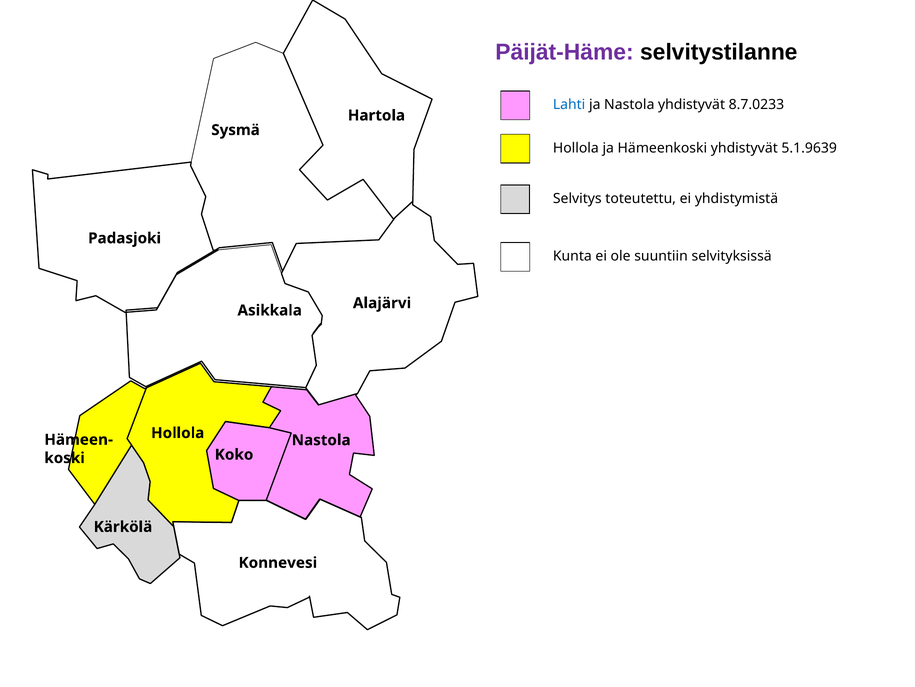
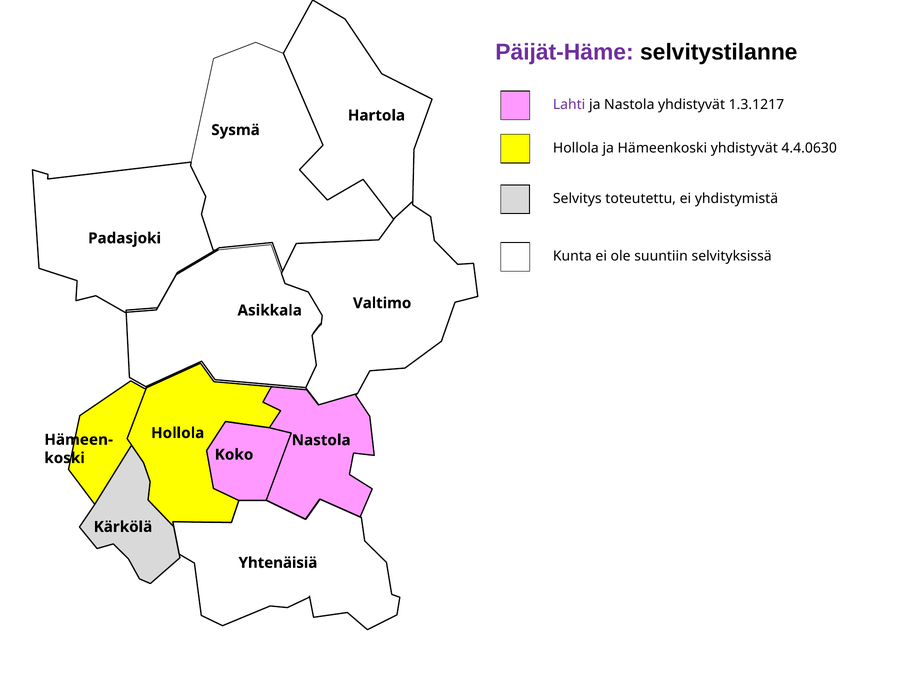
Lahti colour: blue -> purple (569, 105)
8.7.0233: 8.7.0233 -> 1.3.1217 (756, 105)
5.1.9639: 5.1.9639 -> 4.4.0630 (809, 148)
Alajärvi: Alajärvi -> Valtimo (382, 303)
Konnevesi: Konnevesi -> Yhtenäisiä (278, 562)
